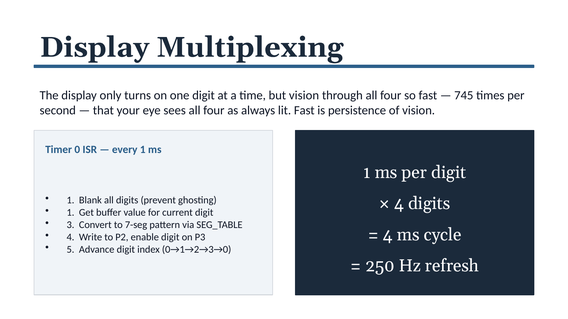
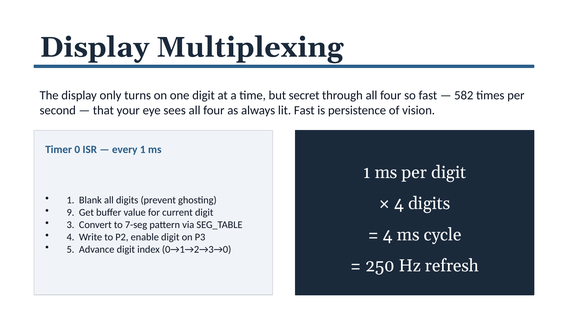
but vision: vision -> secret (304, 96)
745: 745 -> 582 (464, 96)
1: 1 -> 9 (71, 213)
